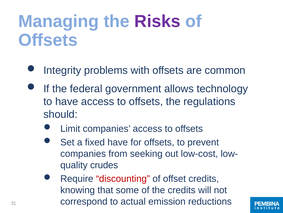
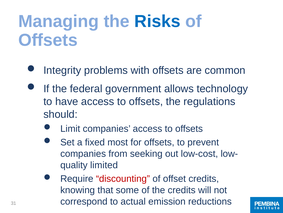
Risks colour: purple -> blue (157, 21)
fixed have: have -> most (118, 142)
crudes: crudes -> limited (104, 165)
